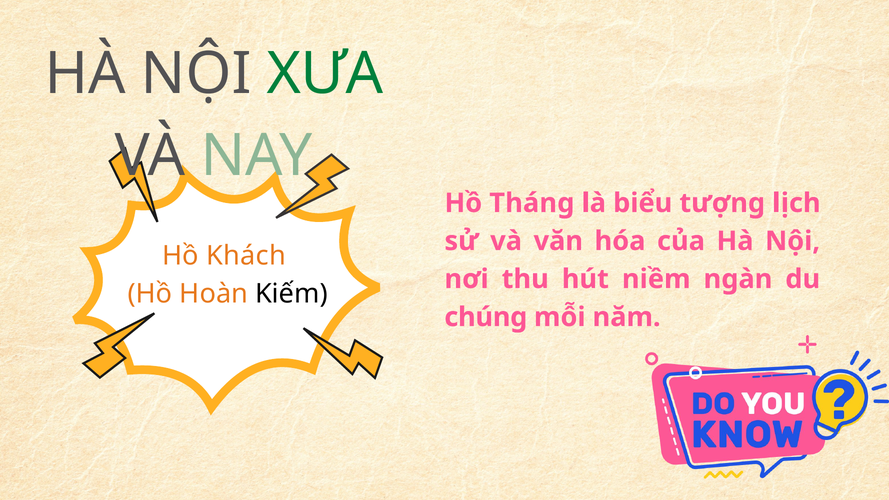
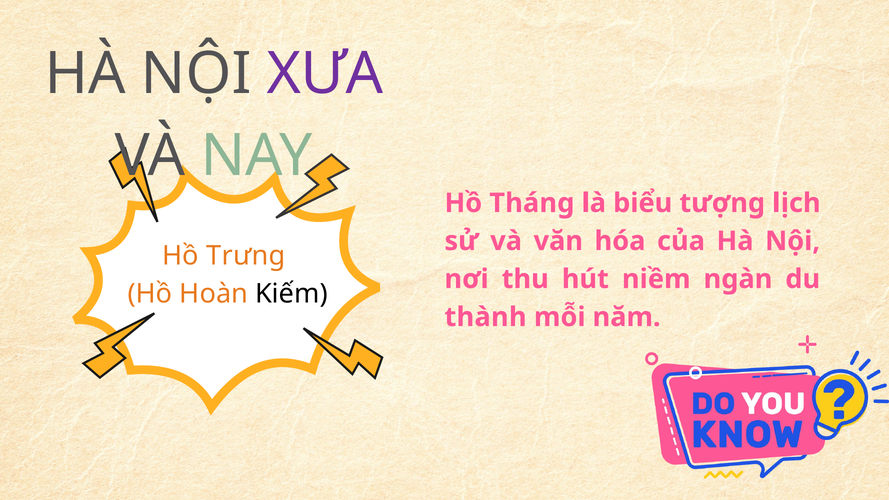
XƯA colour: green -> purple (325, 74)
Khách: Khách -> Trưng (246, 256)
chúng: chúng -> thành (486, 317)
